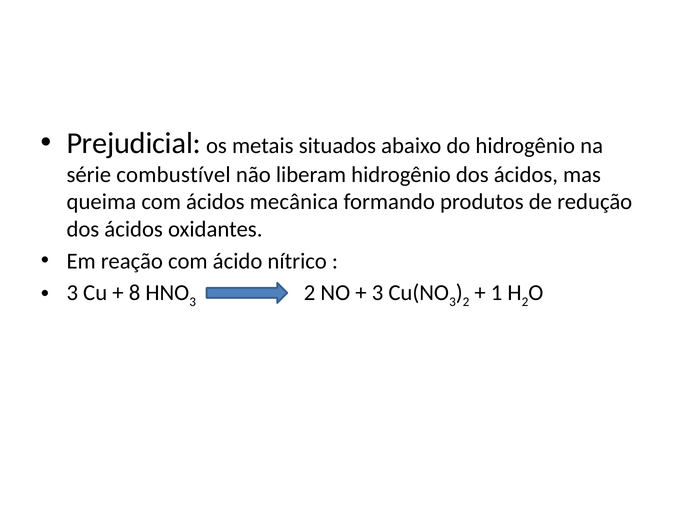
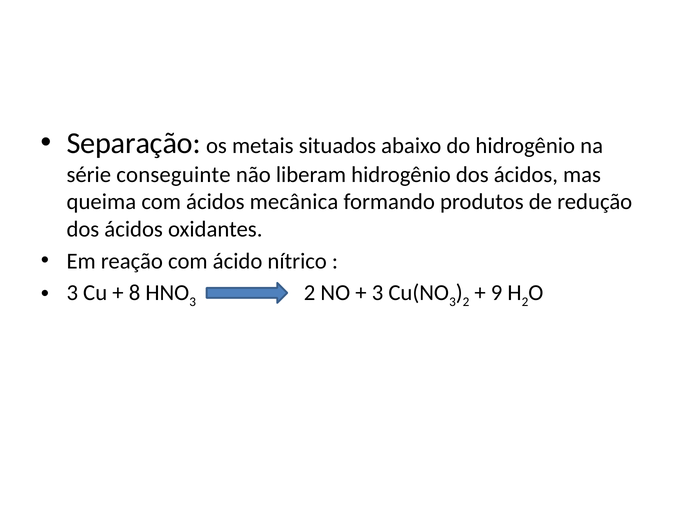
Prejudicial: Prejudicial -> Separação (134, 143)
combustível: combustível -> conseguinte (173, 174)
1: 1 -> 9 (497, 293)
